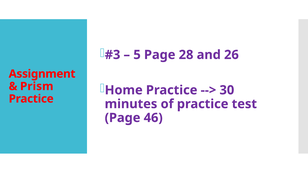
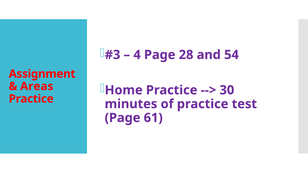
5: 5 -> 4 (137, 55)
26: 26 -> 54 (231, 55)
Prism: Prism -> Areas (37, 86)
46: 46 -> 61 (153, 118)
